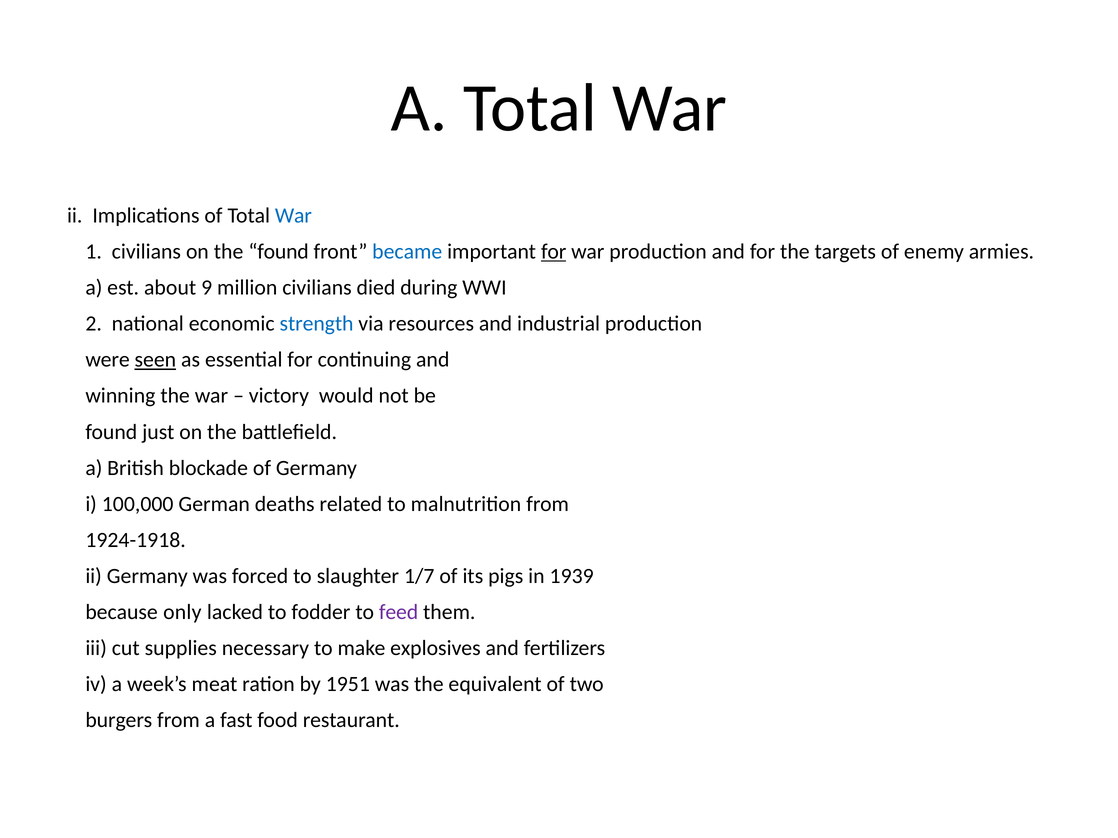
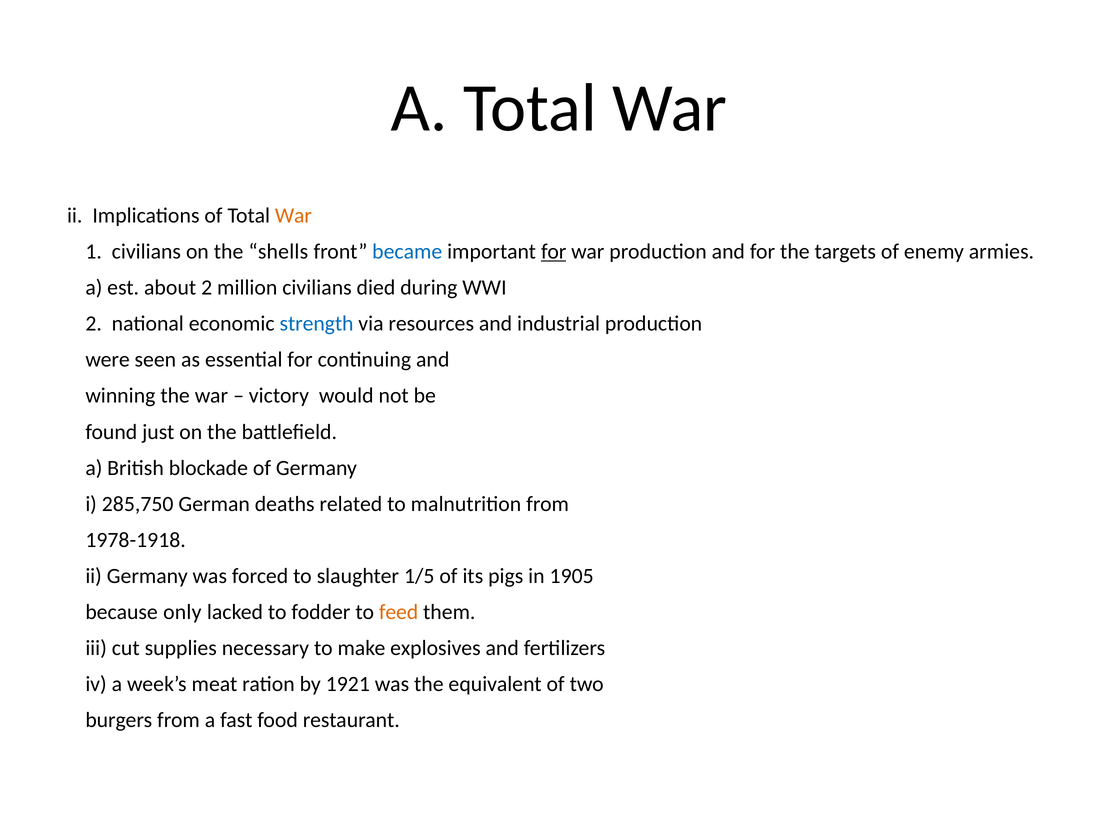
War colour: blue -> orange (293, 216)
the found: found -> shells (278, 252)
about 9: 9 -> 2 (207, 288)
seen underline: present -> none (155, 360)
100,000: 100,000 -> 285,750 (138, 504)
1924-1918: 1924-1918 -> 1978-1918 (136, 540)
1/7: 1/7 -> 1/5 (419, 576)
1939: 1939 -> 1905 (572, 576)
feed colour: purple -> orange (399, 612)
1951: 1951 -> 1921 (348, 684)
